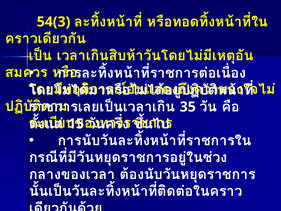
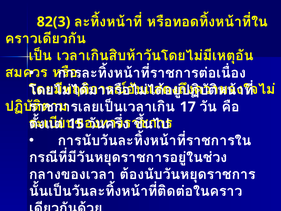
54(3: 54(3 -> 82(3 (54, 22)
35: 35 -> 17 (188, 107)
